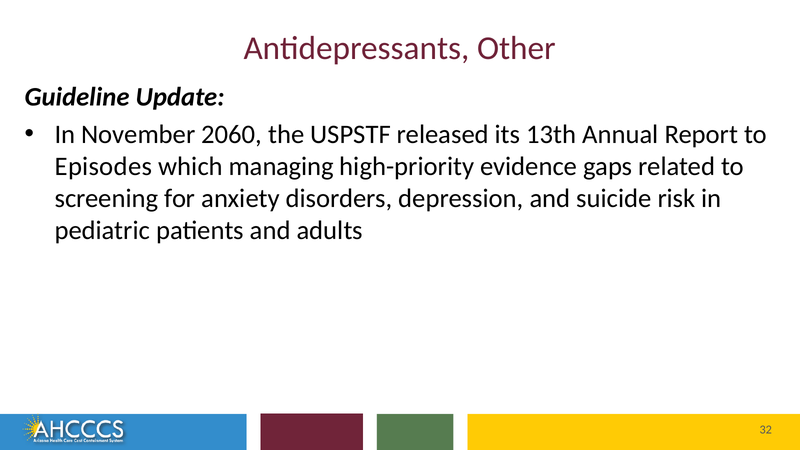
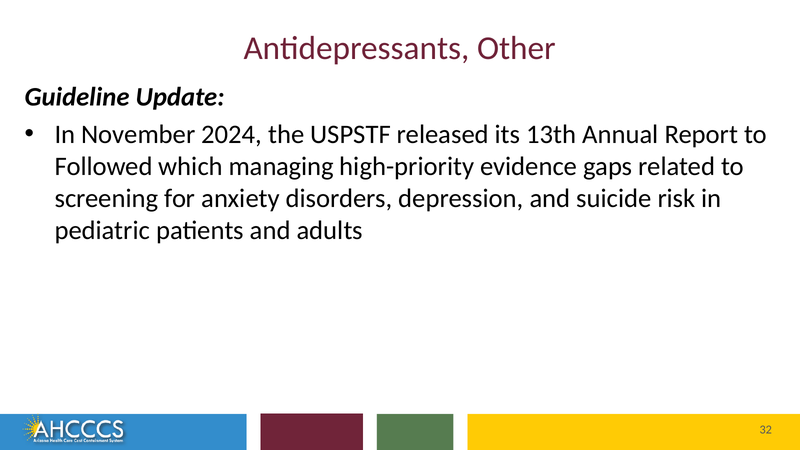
2060: 2060 -> 2024 (232, 134)
Episodes: Episodes -> Followed (104, 166)
